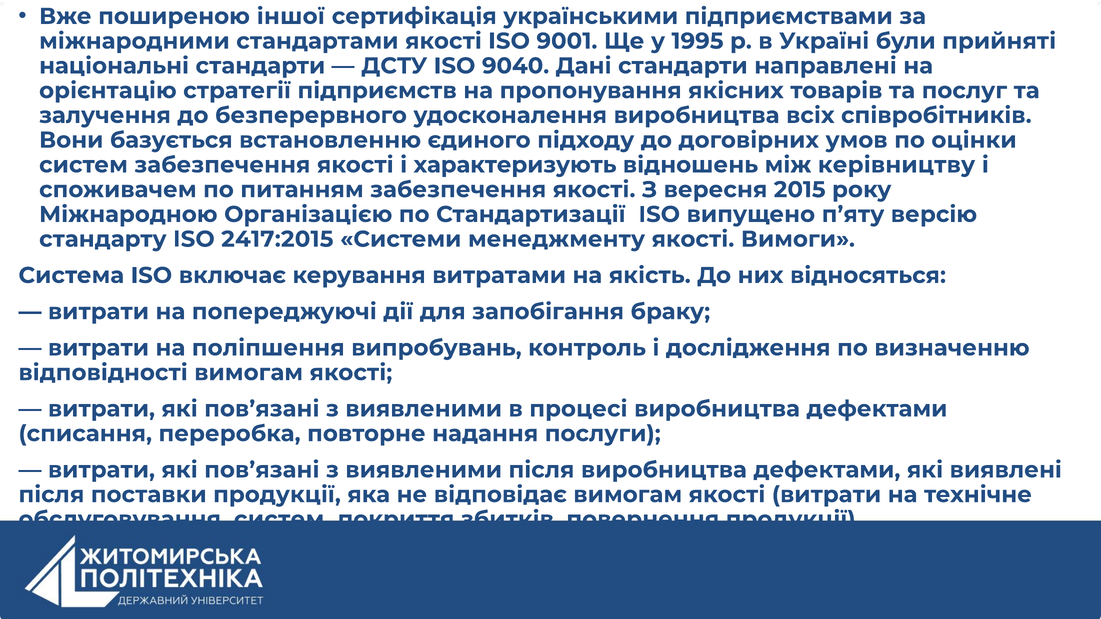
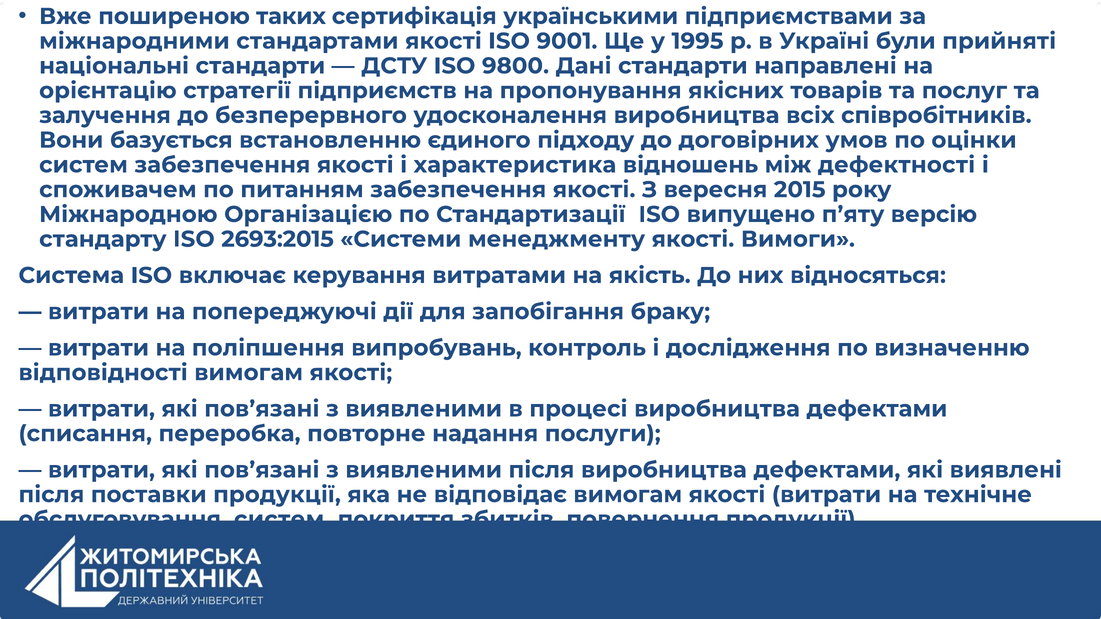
іншої: іншої -> таких (291, 16)
9040: 9040 -> 9800 (516, 66)
характеризують: характеризують -> характеристика (515, 165)
керівництву: керівництву -> дефектності (896, 165)
2417:2015: 2417:2015 -> 2693:2015 (278, 239)
